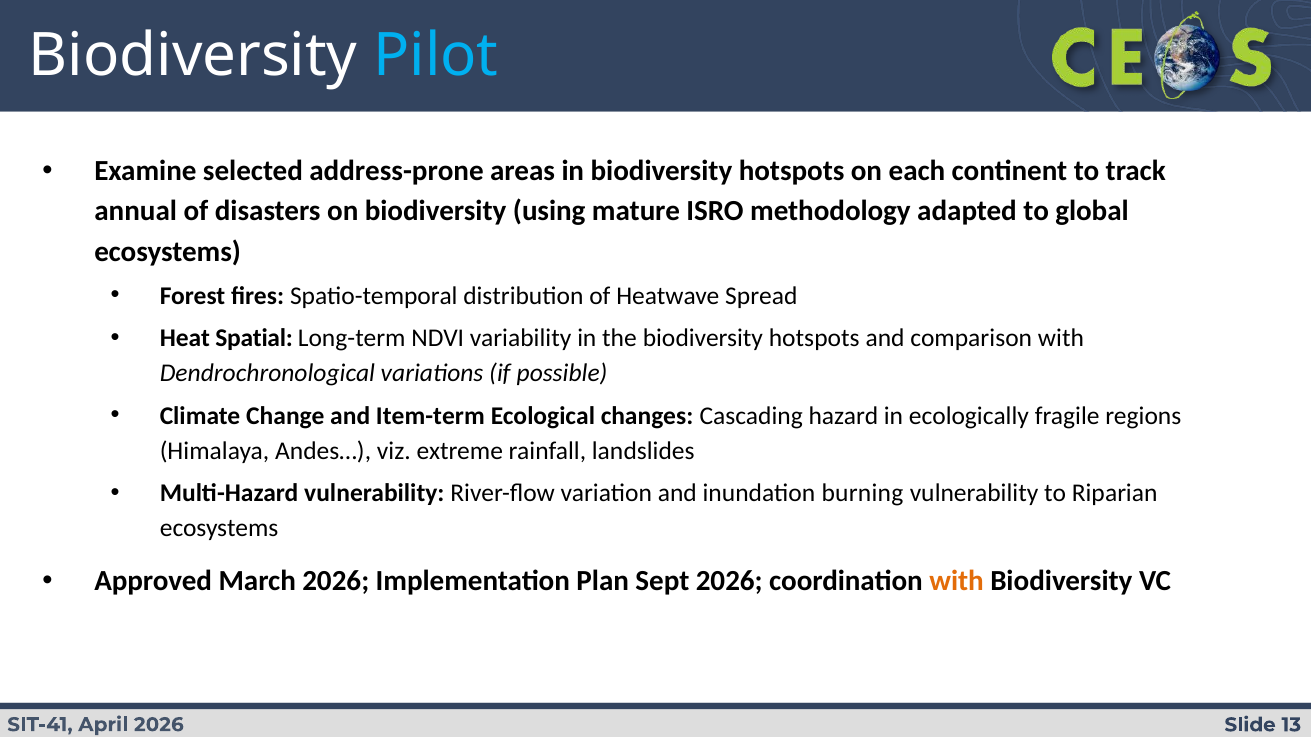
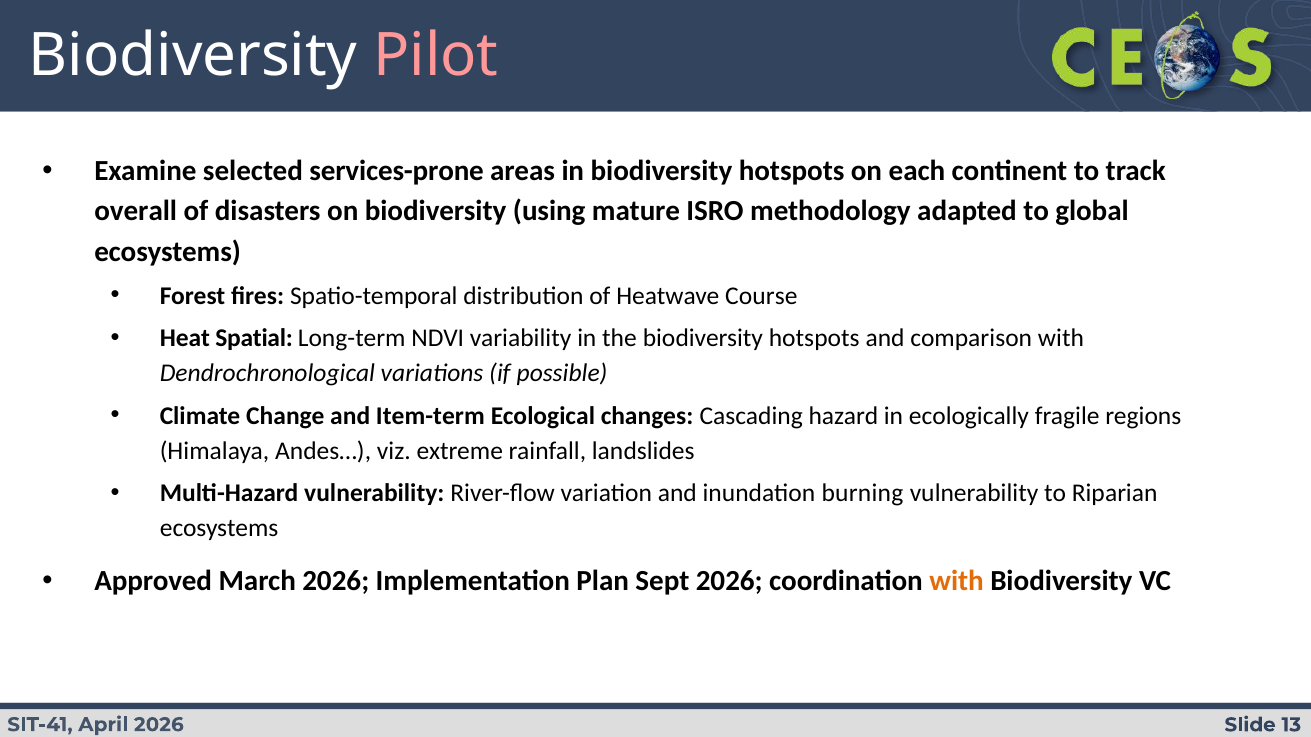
Pilot colour: light blue -> pink (436, 56)
address-prone: address-prone -> services-prone (397, 171)
annual: annual -> overall (136, 211)
Spread: Spread -> Course (761, 296)
